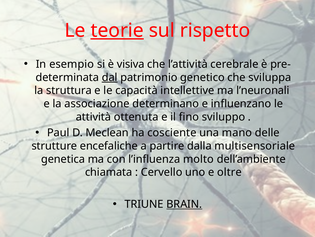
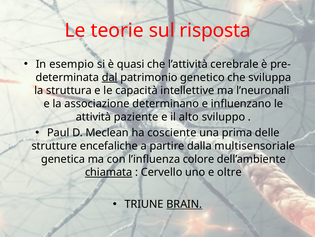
teorie underline: present -> none (117, 30)
rispetto: rispetto -> risposta (215, 30)
visiva: visiva -> quasi (131, 64)
ottenuta: ottenuta -> paziente (136, 117)
fino: fino -> alto (189, 117)
mano: mano -> prima (237, 132)
molto: molto -> colore (199, 159)
chiamata underline: none -> present (109, 172)
